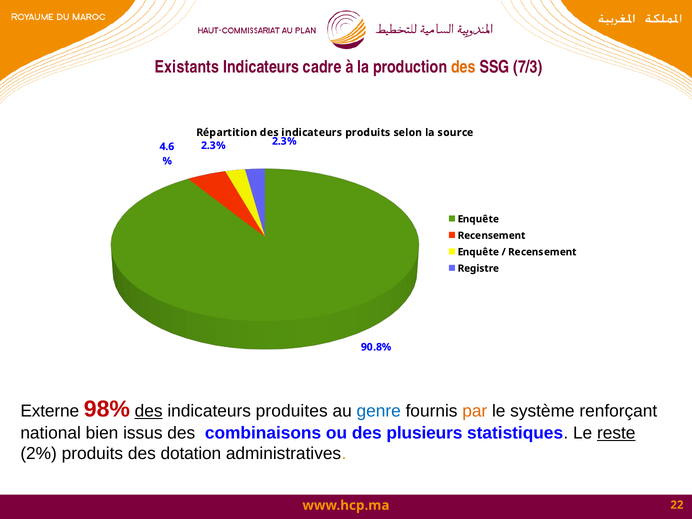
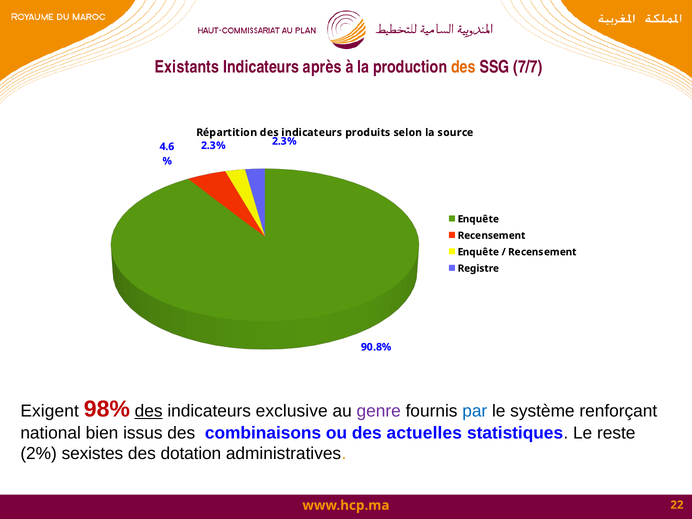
cadre: cadre -> après (322, 67)
7/3: 7/3 -> 7/7 (528, 67)
Externe: Externe -> Exigent (50, 411)
produites: produites -> exclusive (292, 411)
genre colour: blue -> purple (379, 411)
par colour: orange -> blue (475, 411)
plusieurs: plusieurs -> actuelles (424, 433)
reste underline: present -> none (616, 433)
2% produits: produits -> sexistes (92, 454)
